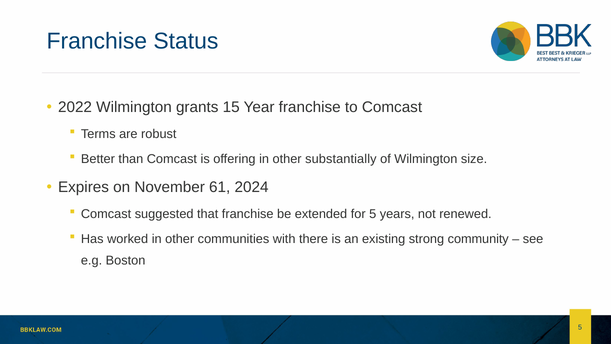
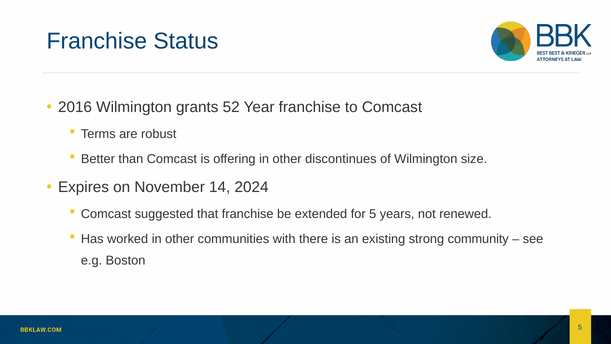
2022: 2022 -> 2016 (75, 107)
15: 15 -> 52 (231, 107)
substantially: substantially -> discontinues (341, 159)
61: 61 -> 14 (220, 187)
